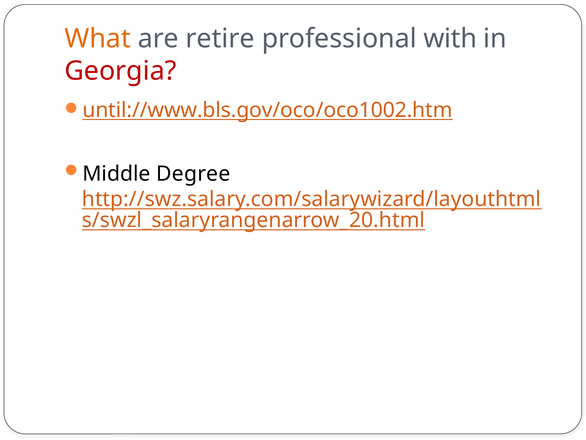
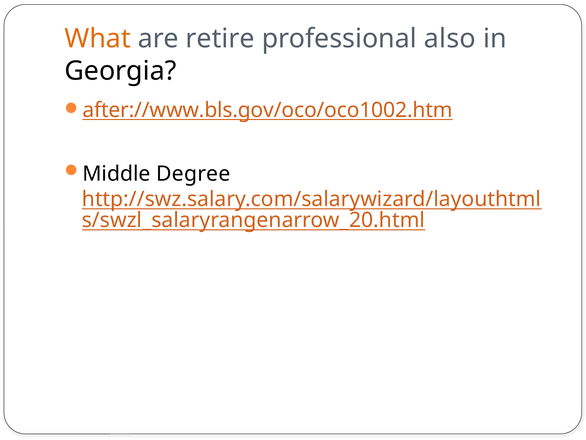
with: with -> also (450, 39)
Georgia colour: red -> black (120, 71)
until://www.bls.gov/oco/oco1002.htm: until://www.bls.gov/oco/oco1002.htm -> after://www.bls.gov/oco/oco1002.htm (267, 110)
